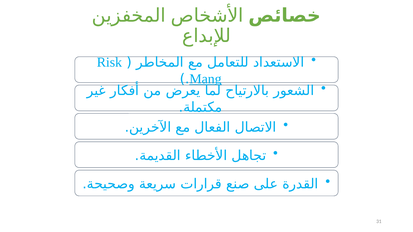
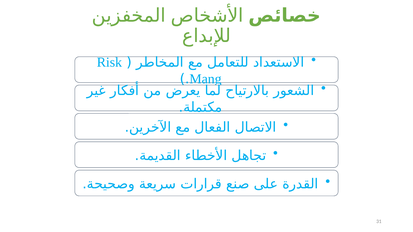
Mang underline: present -> none (206, 79)
